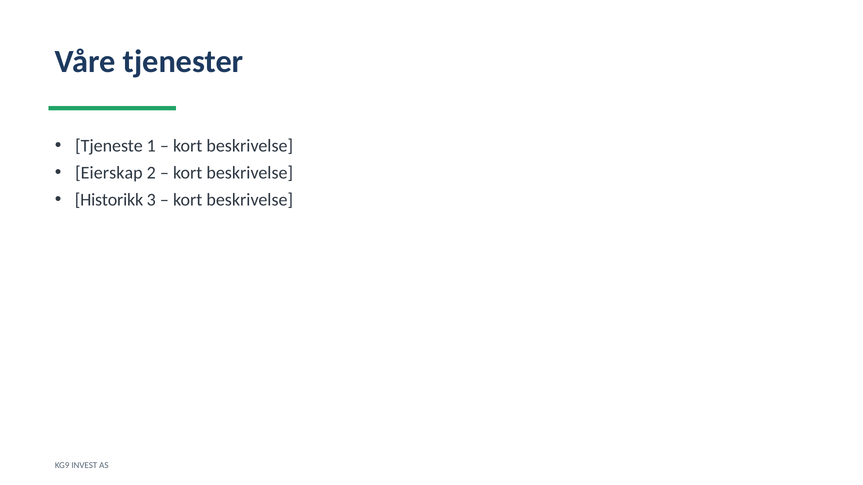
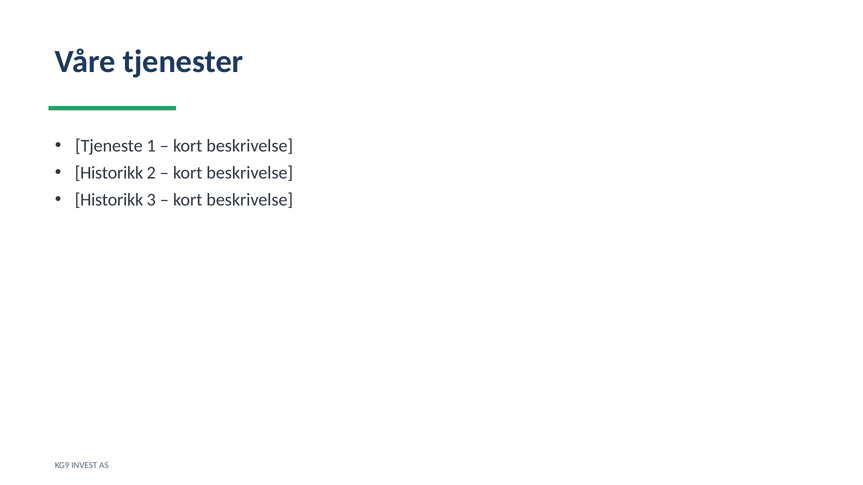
Eierskap: Eierskap -> Historikk (109, 173)
